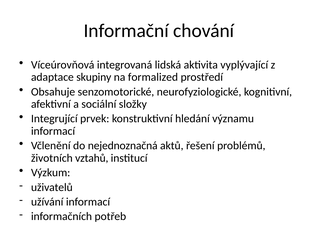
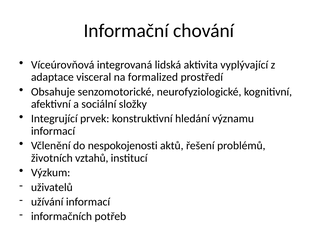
skupiny: skupiny -> visceral (94, 77)
nejednoznačná: nejednoznačná -> nespokojenosti (123, 146)
